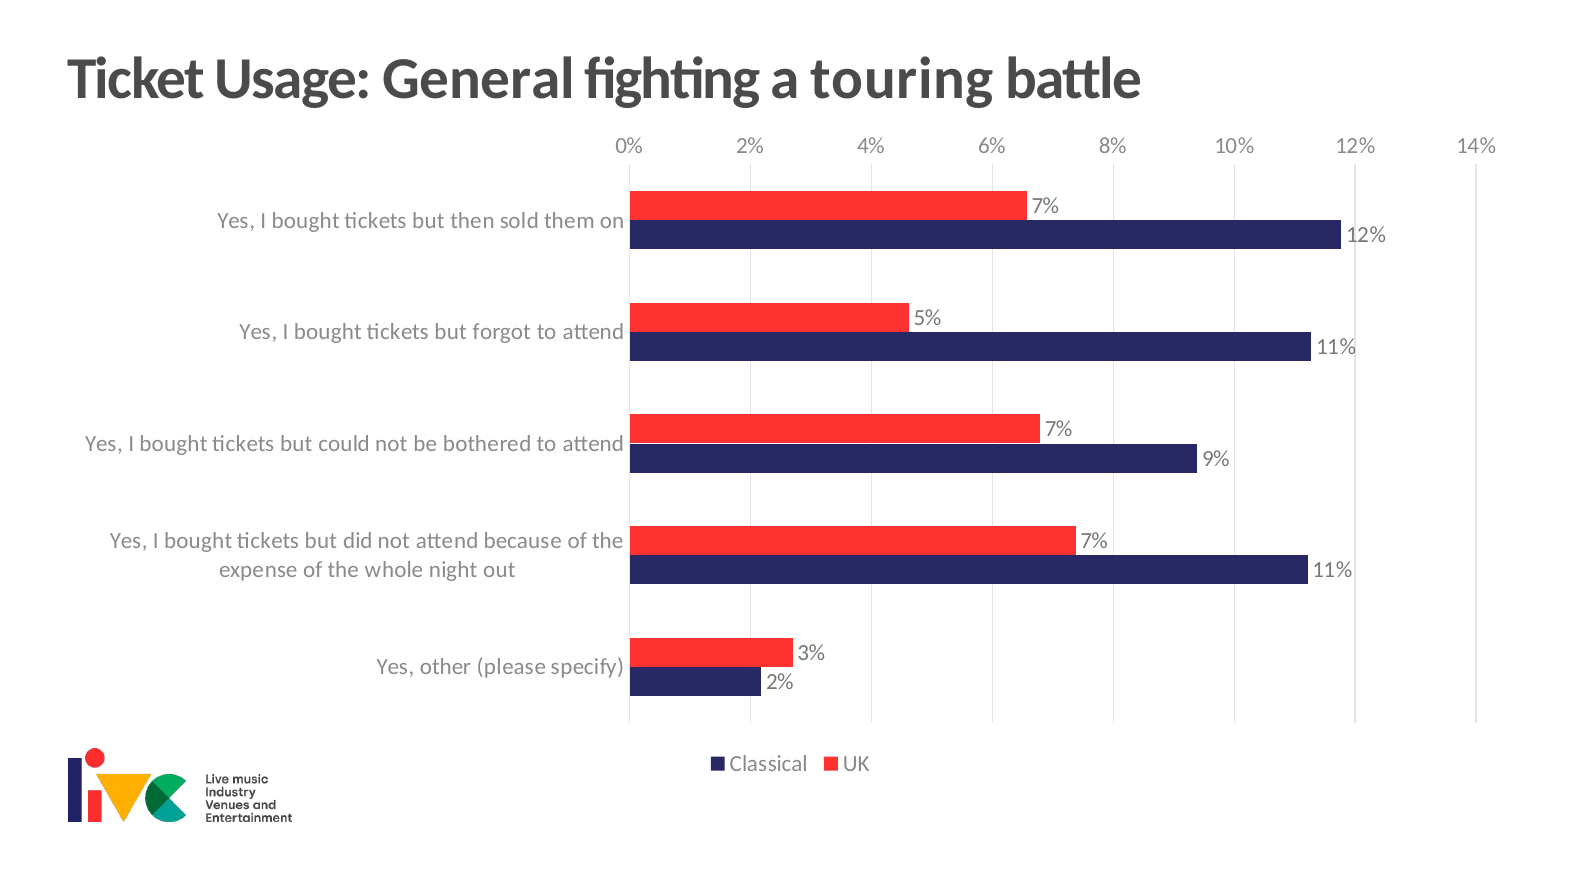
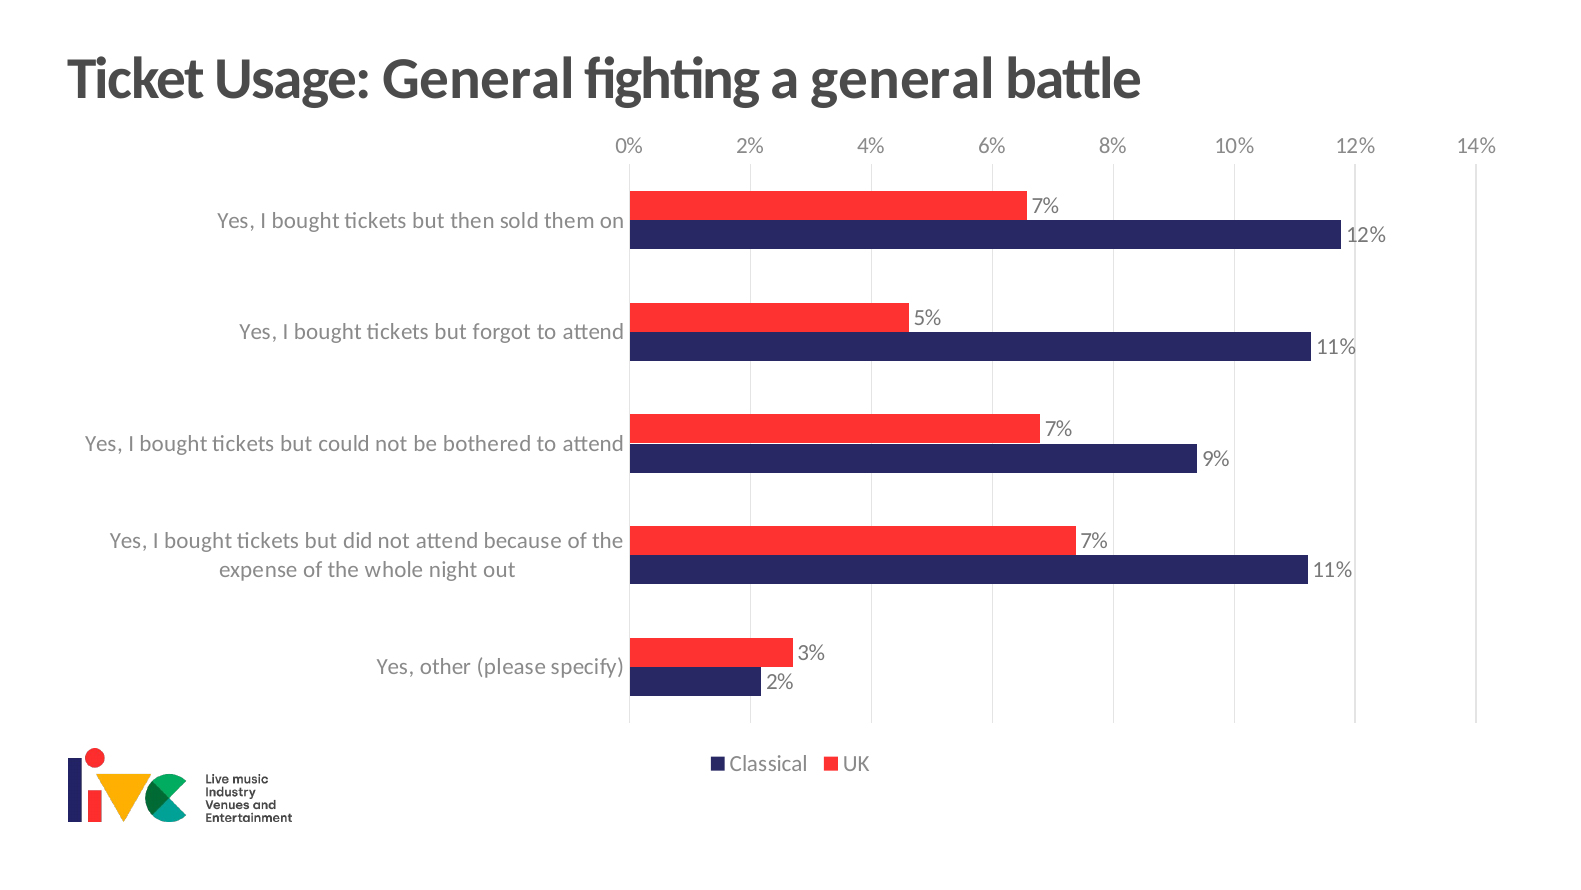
a touring: touring -> general (903, 79)
